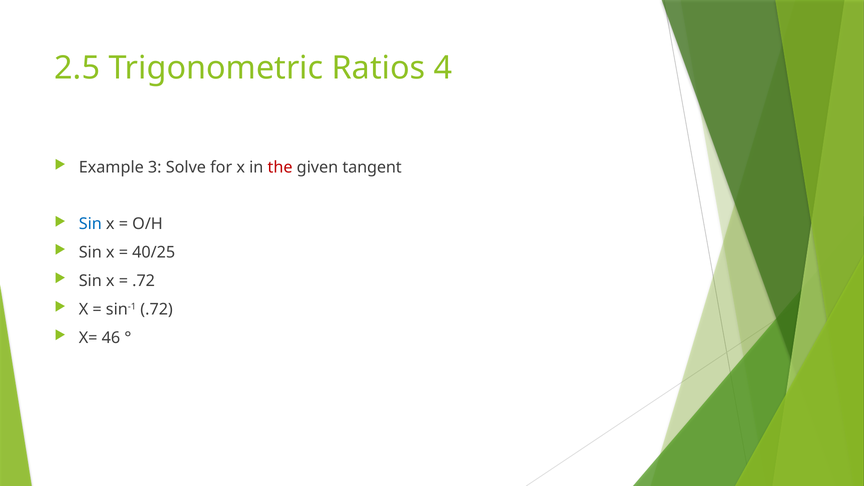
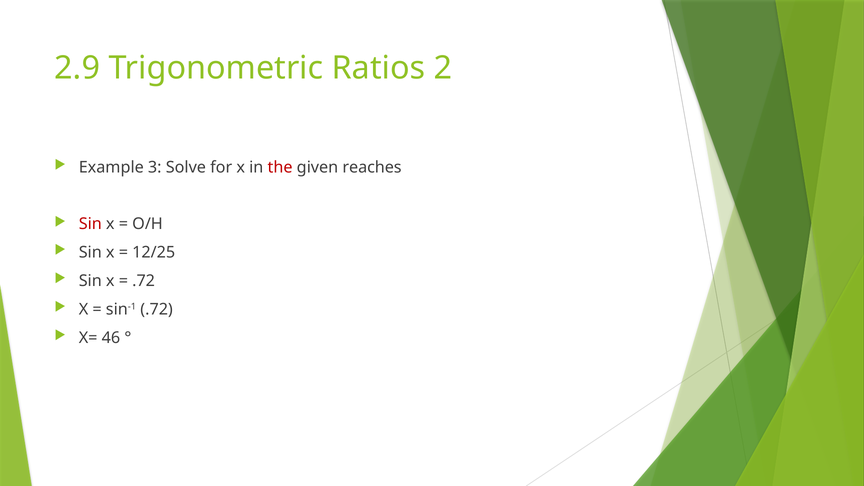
2.5: 2.5 -> 2.9 (77, 68)
4: 4 -> 2 (443, 68)
tangent: tangent -> reaches (372, 167)
Sin colour: blue -> red (90, 224)
40/25: 40/25 -> 12/25 (154, 253)
